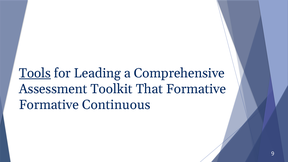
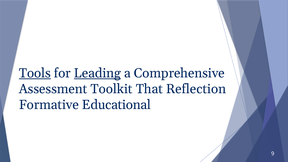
Leading underline: none -> present (97, 73)
That Formative: Formative -> Reflection (196, 89)
Continuous: Continuous -> Educational (116, 105)
